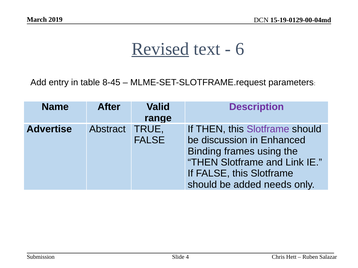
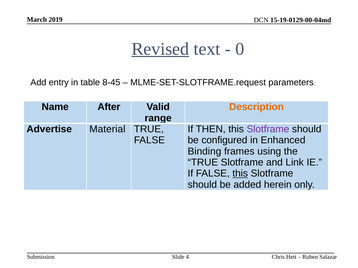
6: 6 -> 0 (240, 49)
Description colour: purple -> orange (257, 107)
Abstract: Abstract -> Material (107, 129)
discussion: discussion -> configured (224, 140)
THEN: THEN -> TRUE (203, 163)
this underline: none -> present (240, 174)
needs: needs -> herein (278, 185)
